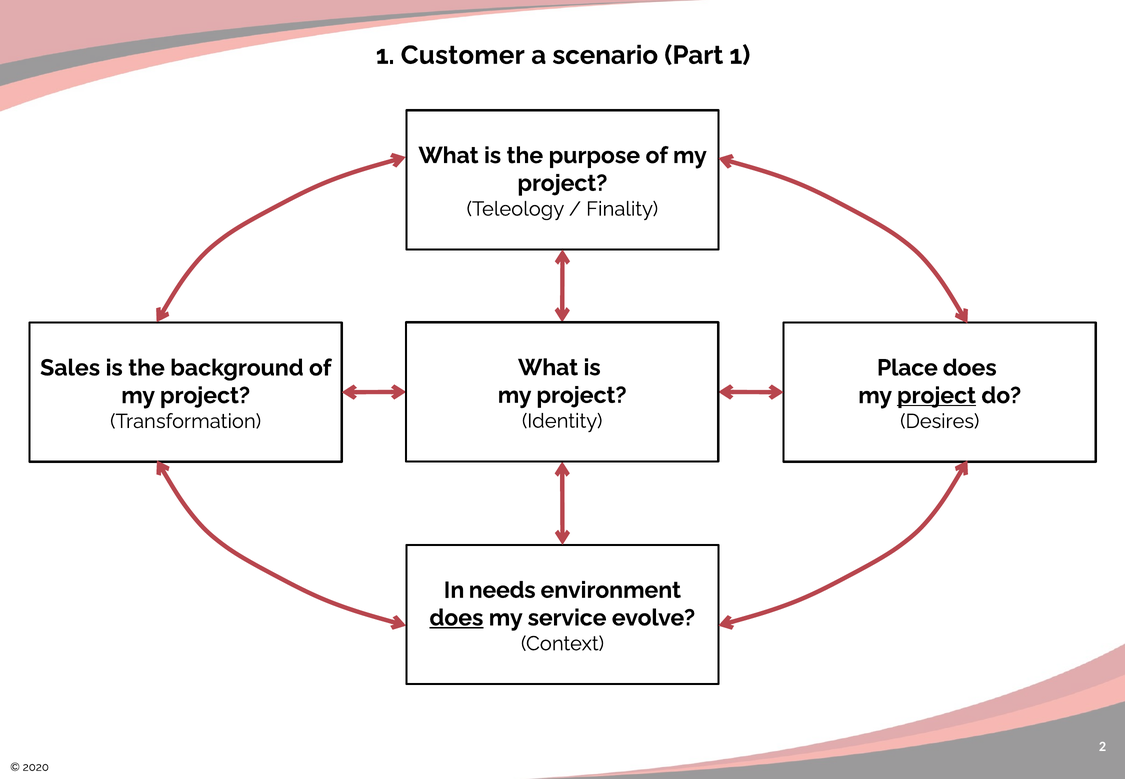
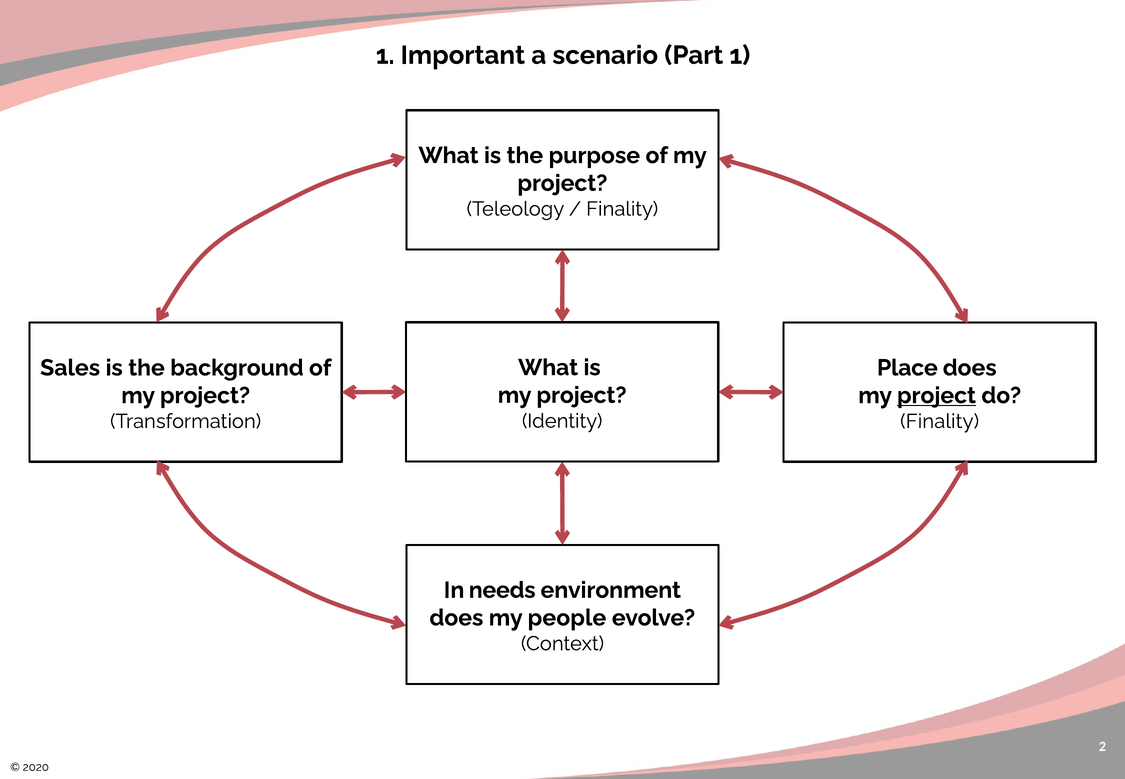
Customer: Customer -> Important (463, 55)
Desires: Desires -> Finality (940, 421)
does underline: present -> none (456, 618)
service: service -> people (567, 618)
